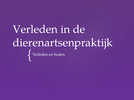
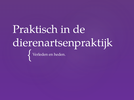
Verleden: Verleden -> Praktisch (35, 29)
